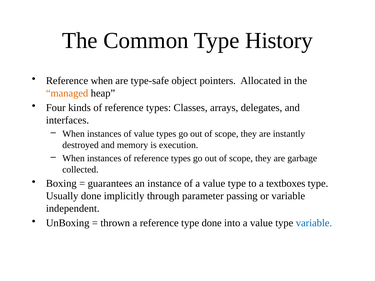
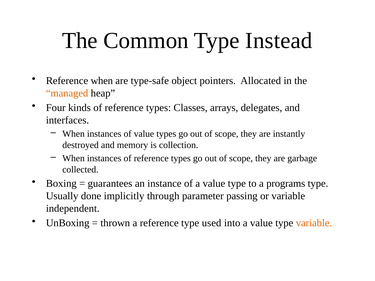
History: History -> Instead (279, 41)
execution: execution -> collection (179, 145)
textboxes: textboxes -> programs (286, 184)
type done: done -> used (212, 223)
variable colour: blue -> orange (314, 223)
